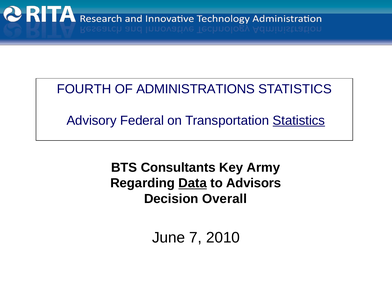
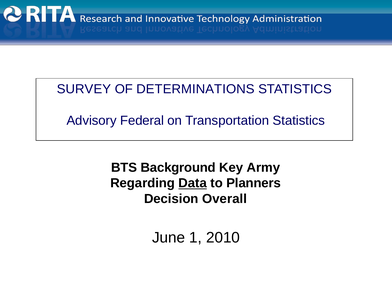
FOURTH: FOURTH -> SURVEY (84, 89)
ADMINISTRATIONS: ADMINISTRATIONS -> DETERMINATIONS (195, 89)
Statistics underline: present -> none (299, 120)
Consultants: Consultants -> Background (178, 167)
Advisors: Advisors -> Planners (254, 183)
7: 7 -> 1 (196, 238)
